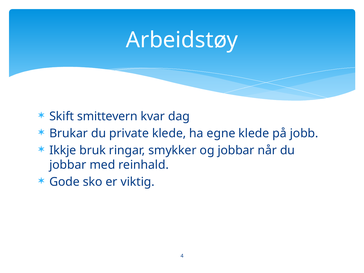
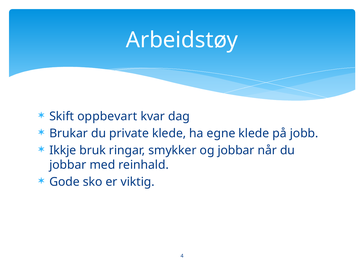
smittevern: smittevern -> oppbevart (107, 116)
